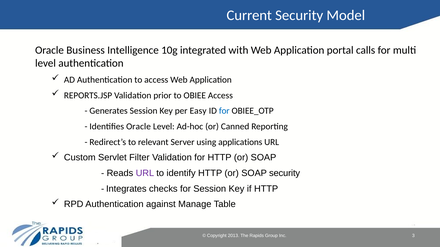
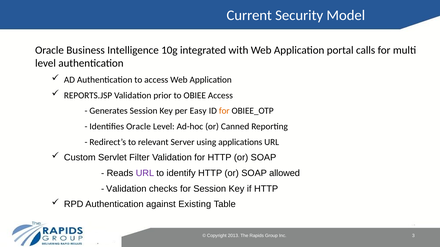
for colour: blue -> orange (224, 111)
SOAP security: security -> allowed (285, 174)
Integrates: Integrates -> Validation (126, 189)
Manage: Manage -> Existing (195, 205)
